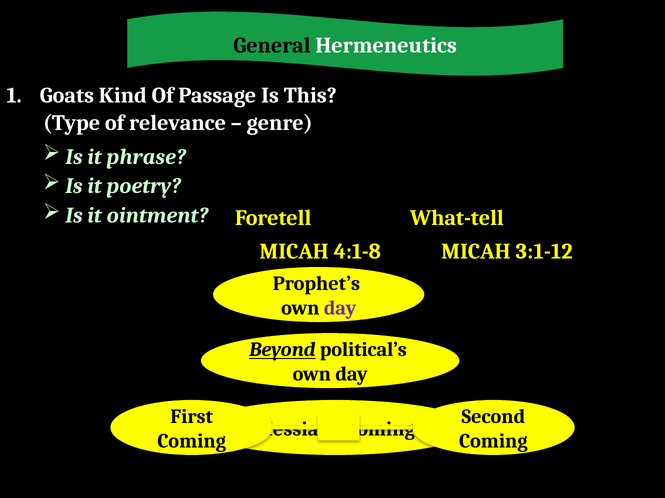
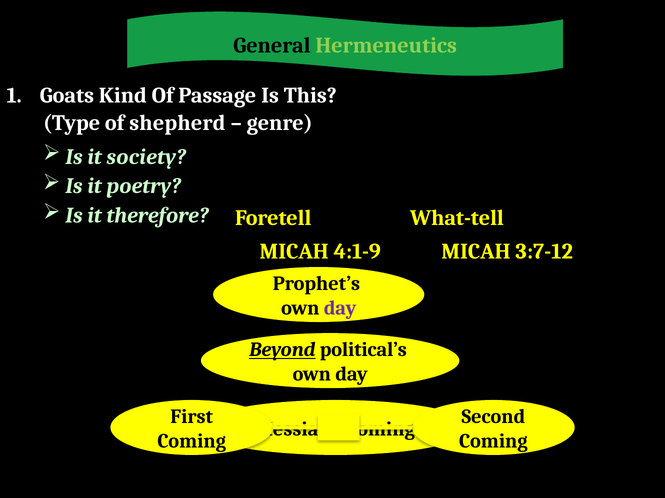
Hermeneutics colour: white -> light green (386, 45)
relevance: relevance -> shepherd (177, 123)
phrase: phrase -> society (146, 157)
ointment: ointment -> therefore (158, 216)
4:1-8: 4:1-8 -> 4:1-9 (357, 252)
3:1-12: 3:1-12 -> 3:7-12 (544, 252)
